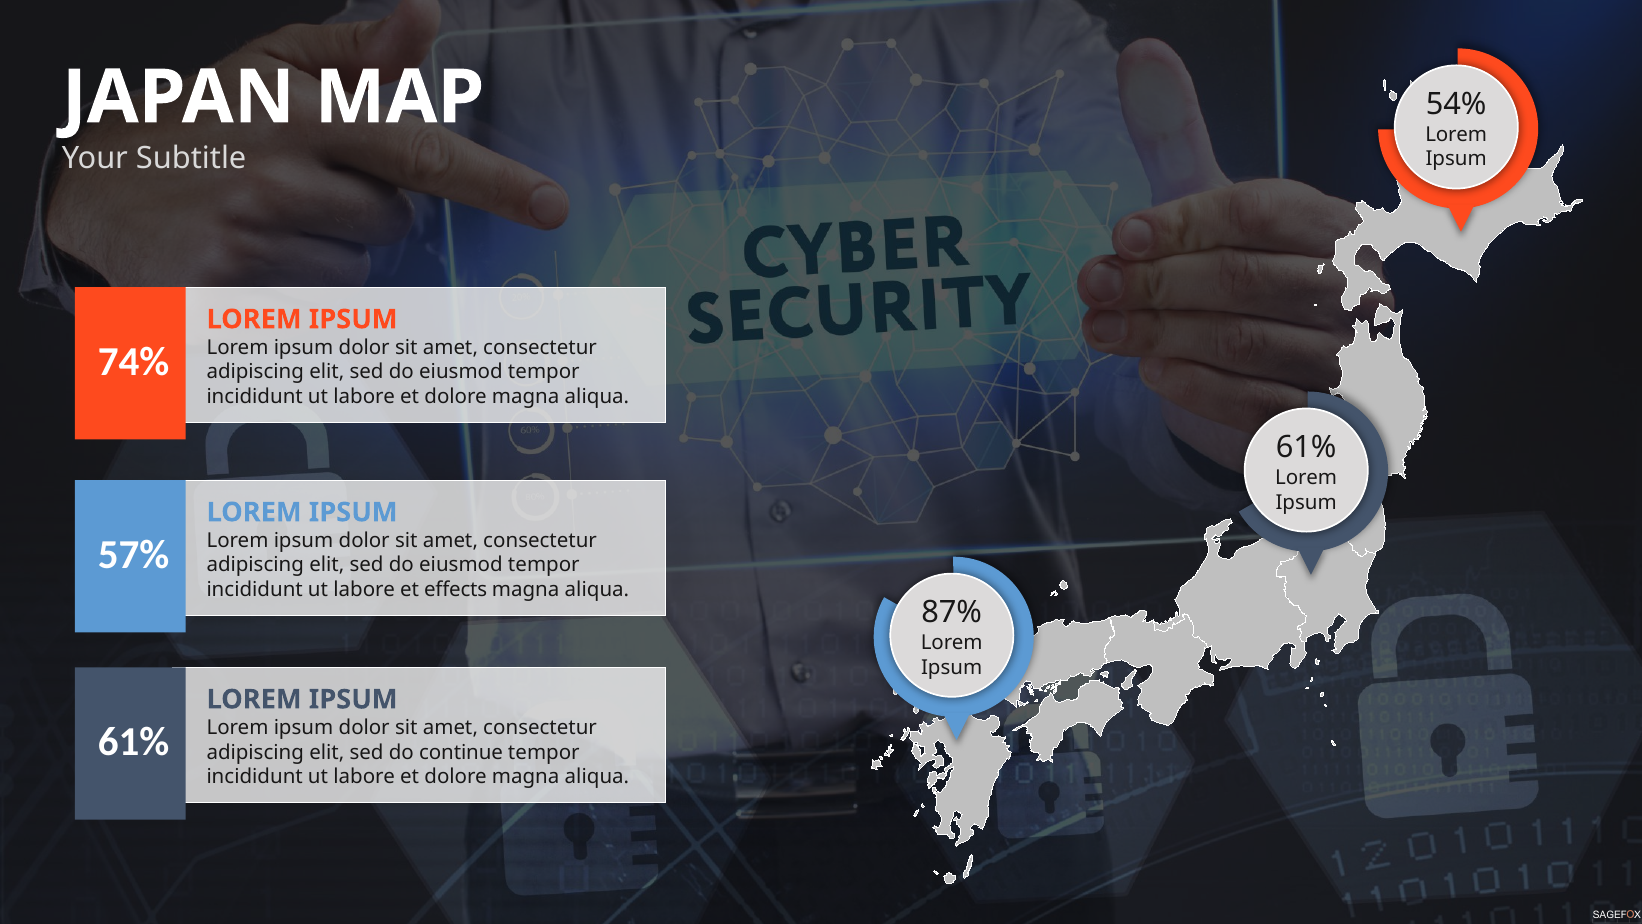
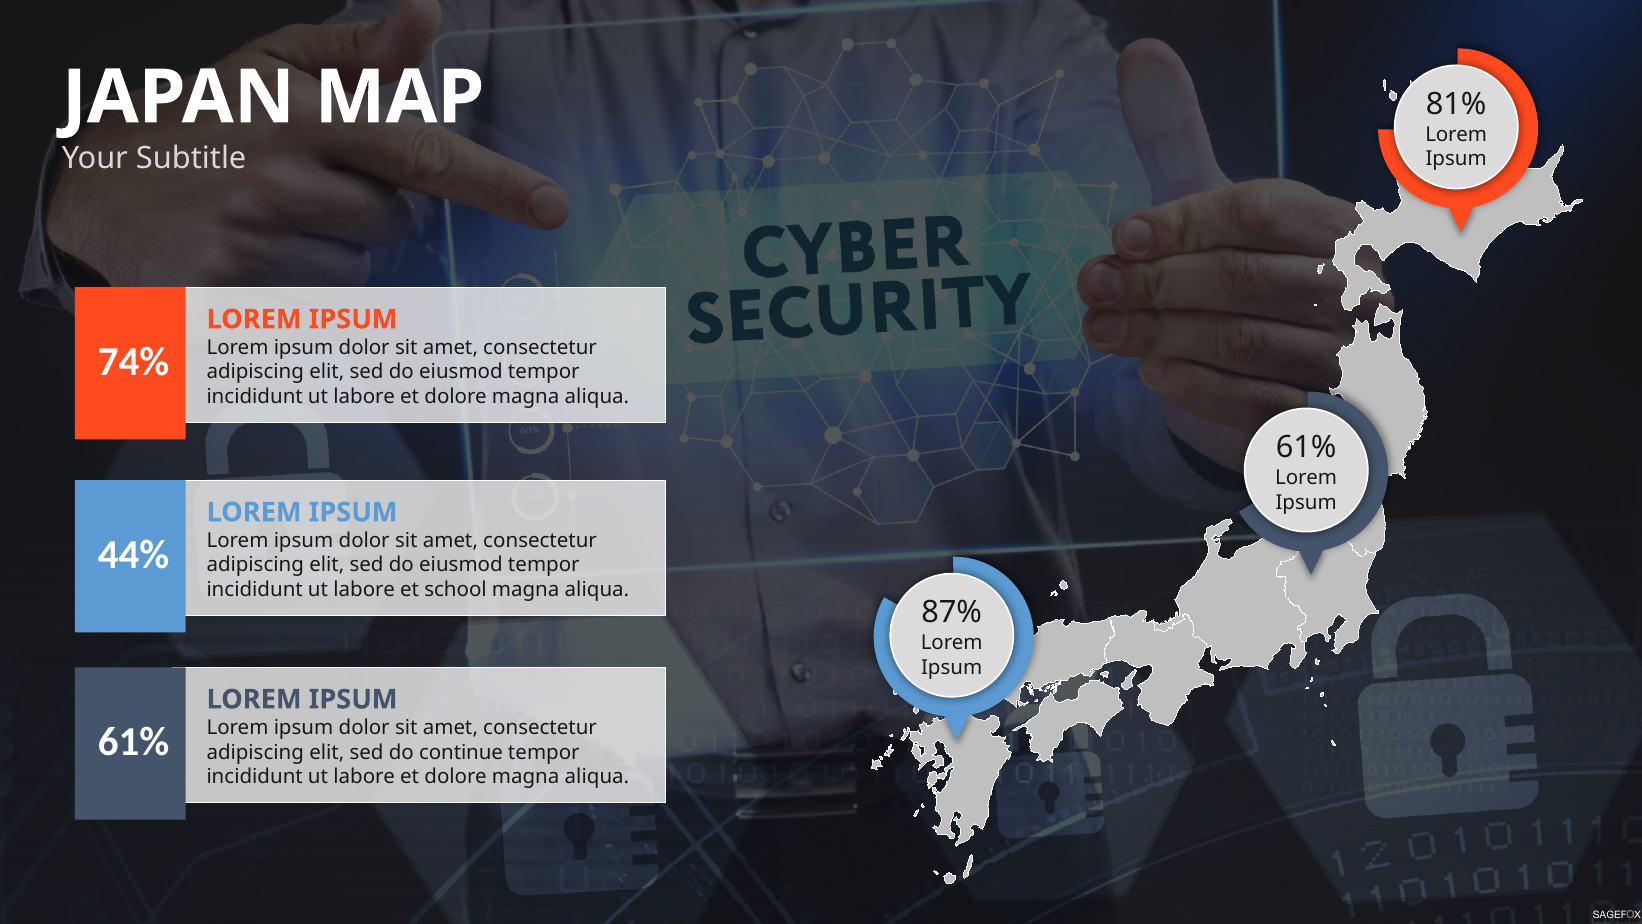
54%: 54% -> 81% (1456, 104)
57%: 57% -> 44% (134, 555)
effects: effects -> school (456, 590)
